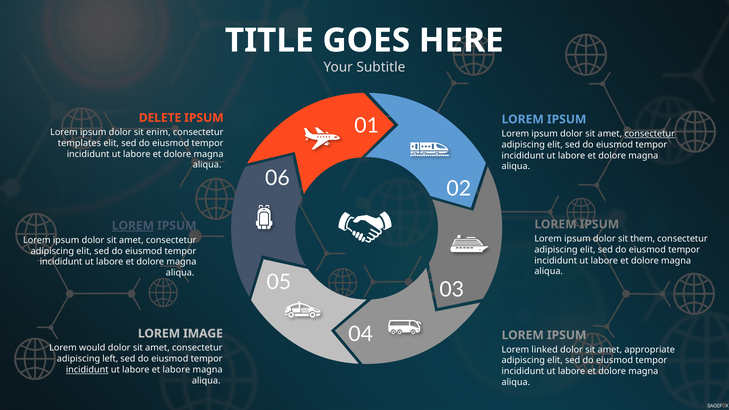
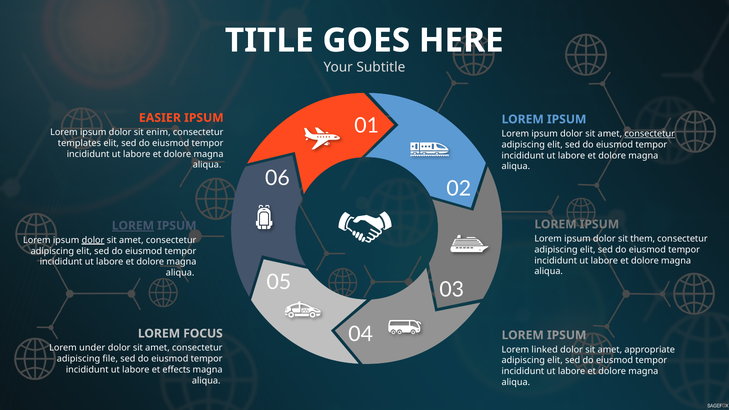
DELETE: DELETE -> EASIER (160, 118)
dolor underline: none -> present (93, 240)
IMAGE: IMAGE -> FOCUS (203, 334)
would: would -> under (92, 348)
left: left -> file (110, 359)
incididunt underline: present -> none (87, 370)
et labore: labore -> effects (176, 370)
